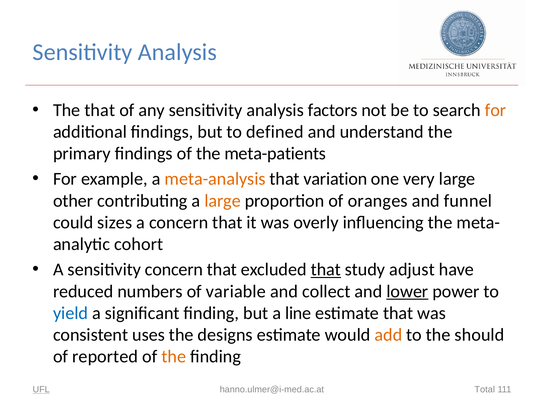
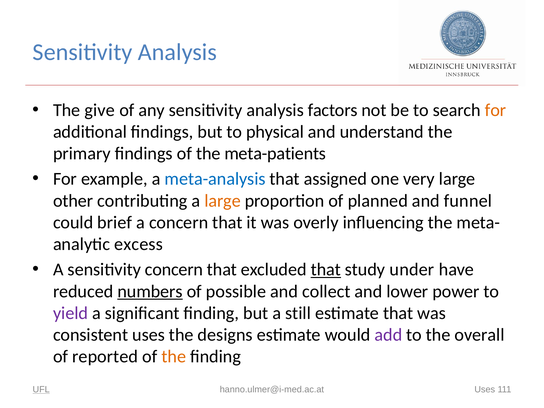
The that: that -> give (100, 110)
defined: defined -> physical (275, 132)
meta-analysis colour: orange -> blue (215, 179)
variation: variation -> assigned (335, 179)
oranges: oranges -> planned (378, 201)
sizes: sizes -> brief (115, 222)
cohort: cohort -> excess (139, 244)
adjust: adjust -> under (412, 270)
numbers underline: none -> present (150, 291)
variable: variable -> possible (236, 291)
lower underline: present -> none (407, 291)
yield colour: blue -> purple (71, 313)
line: line -> still (298, 313)
add colour: orange -> purple (388, 335)
should: should -> overall (480, 335)
hanno.ulmer@i-med.ac.at Total: Total -> Uses (485, 390)
